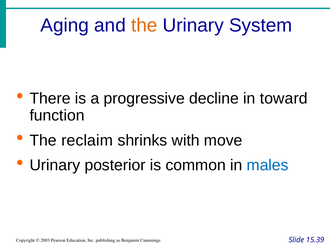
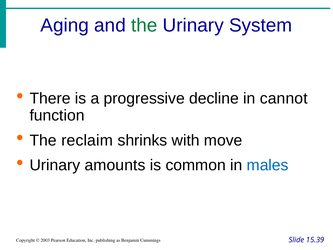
the colour: orange -> green (144, 25)
toward: toward -> cannot (284, 98)
posterior: posterior -> amounts (115, 165)
